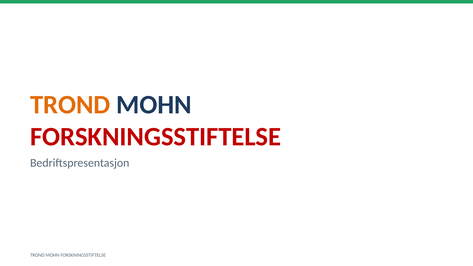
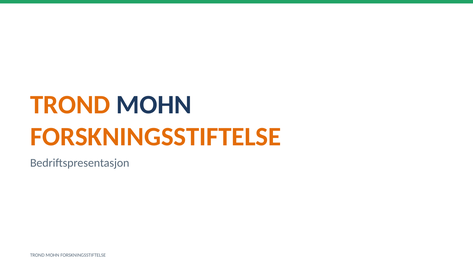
FORSKNINGSSTIFTELSE colour: red -> orange (156, 137)
